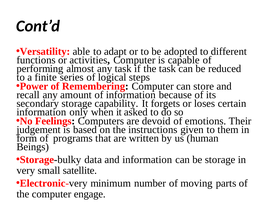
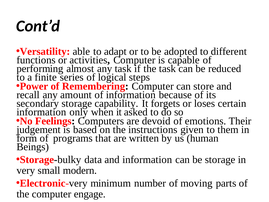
satellite: satellite -> modern (80, 170)
